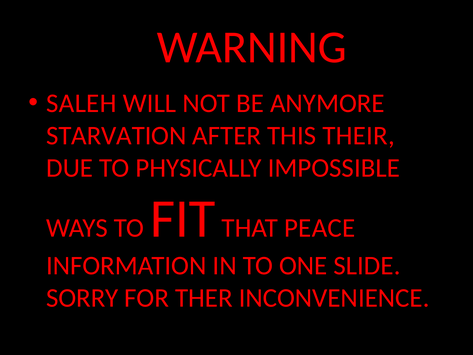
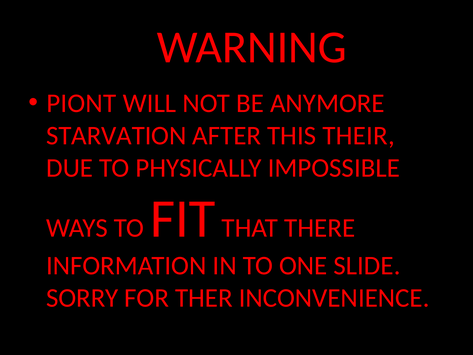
SALEH: SALEH -> PIONT (81, 103)
PEACE: PEACE -> THERE (320, 228)
